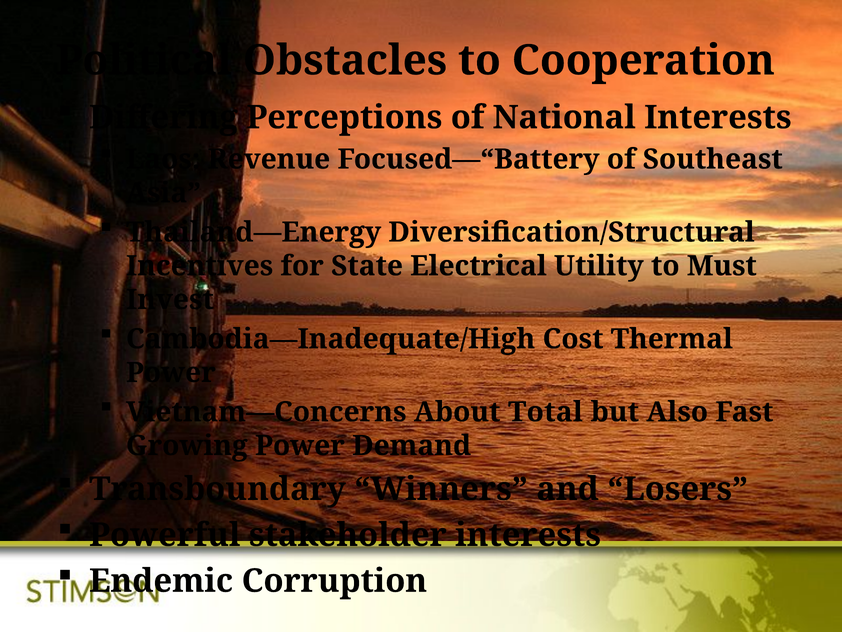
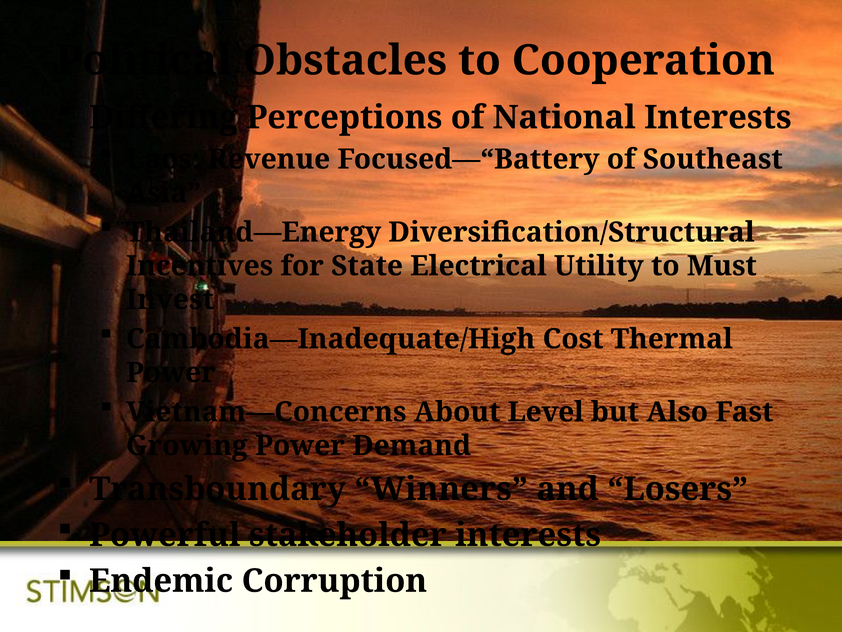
Total: Total -> Level (546, 412)
